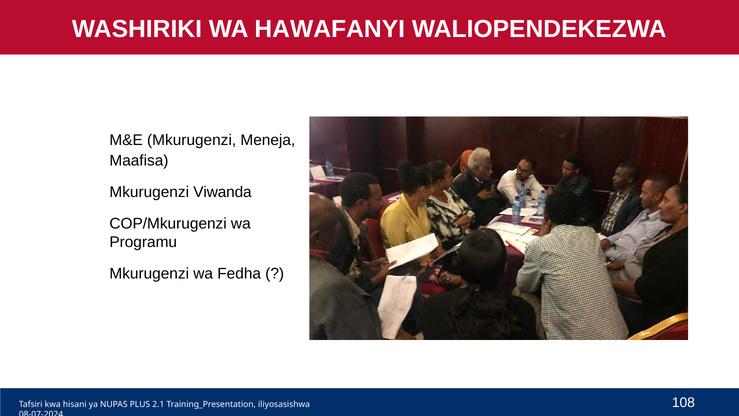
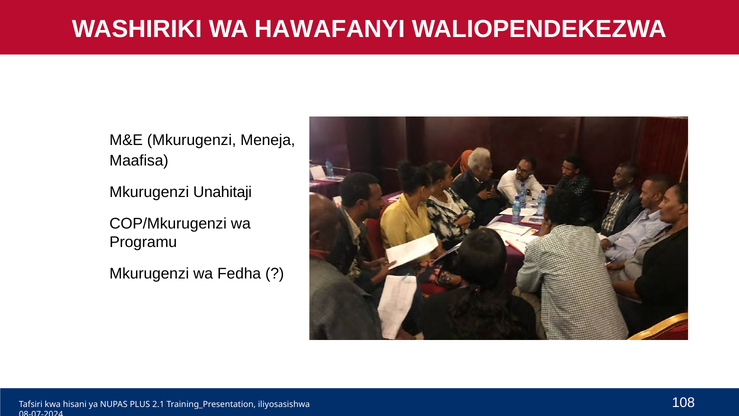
Viwanda: Viwanda -> Unahitaji (223, 192)
